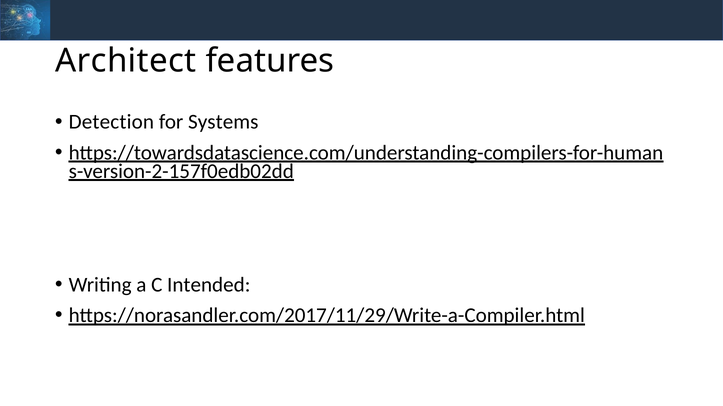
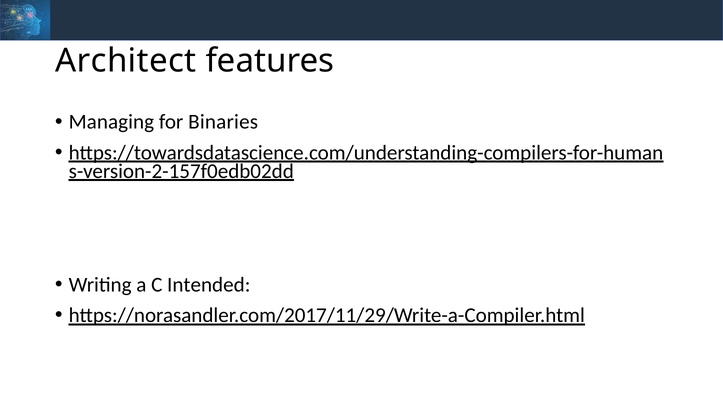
Detection: Detection -> Managing (111, 122)
Systems: Systems -> Binaries (223, 122)
